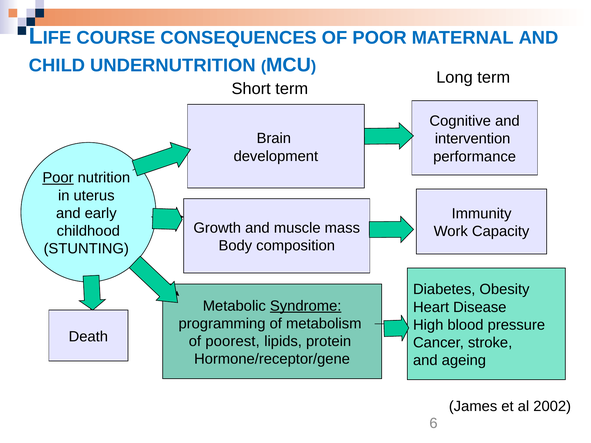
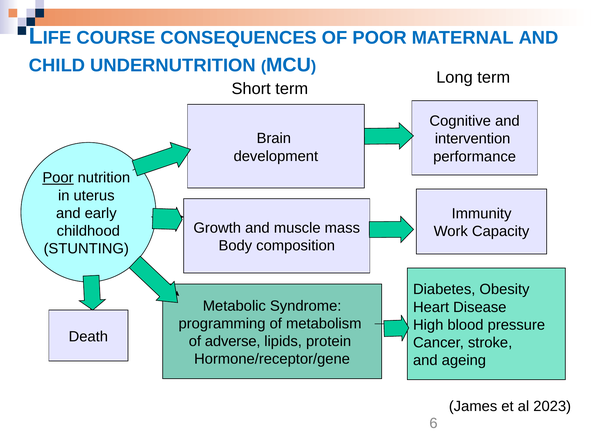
Syndrome underline: present -> none (306, 306)
poorest: poorest -> adverse (233, 342)
2002: 2002 -> 2023 (552, 407)
